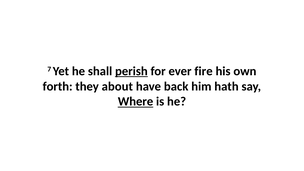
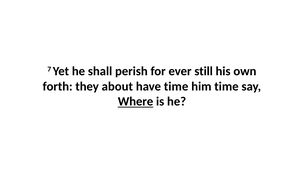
perish underline: present -> none (131, 71)
fire: fire -> still (204, 71)
have back: back -> time (176, 86)
him hath: hath -> time (226, 86)
